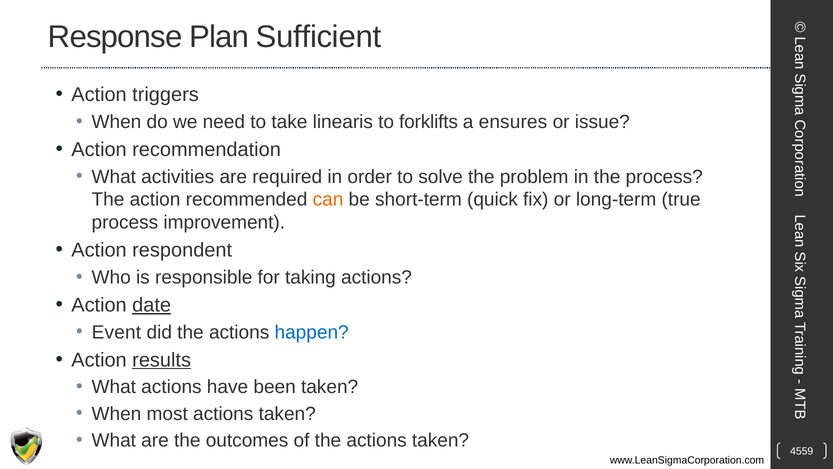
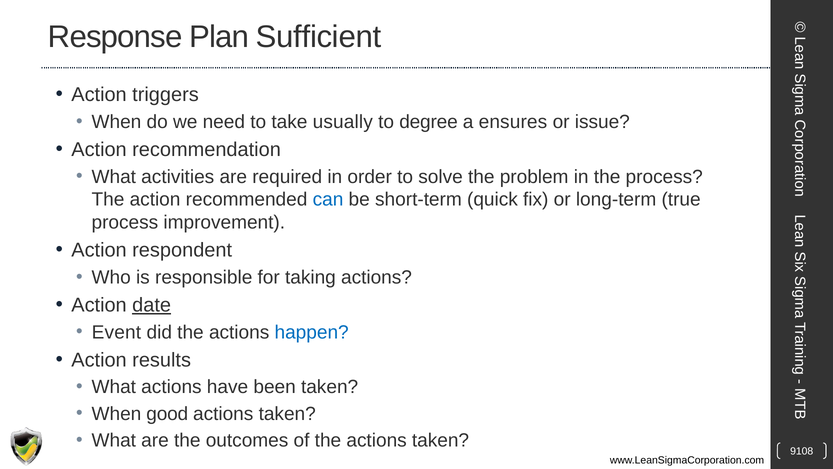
linearis: linearis -> usually (343, 122)
forklifts: forklifts -> degree (429, 122)
can colour: orange -> blue (328, 199)
results underline: present -> none (162, 360)
most: most -> good (167, 413)
4559: 4559 -> 9108 (802, 451)
